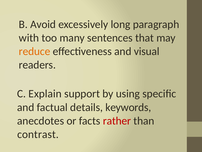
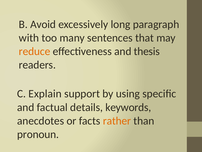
visual: visual -> thesis (147, 51)
rather colour: red -> orange (117, 120)
contrast: contrast -> pronoun (38, 134)
